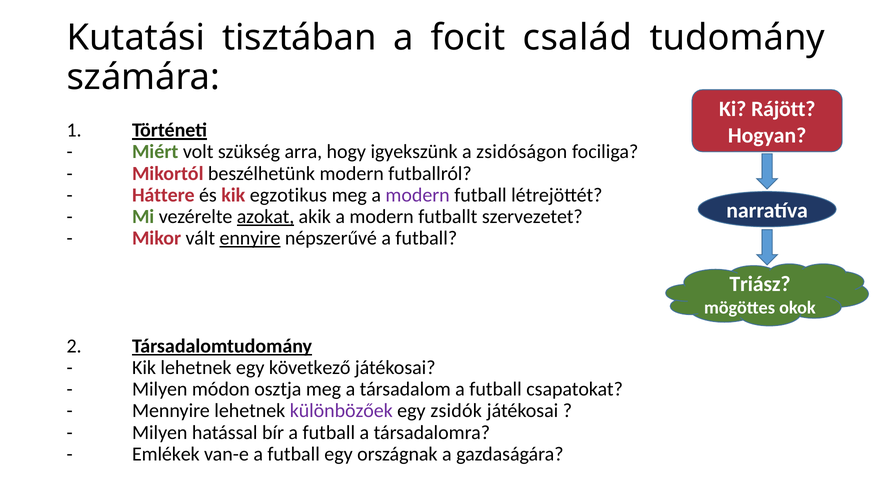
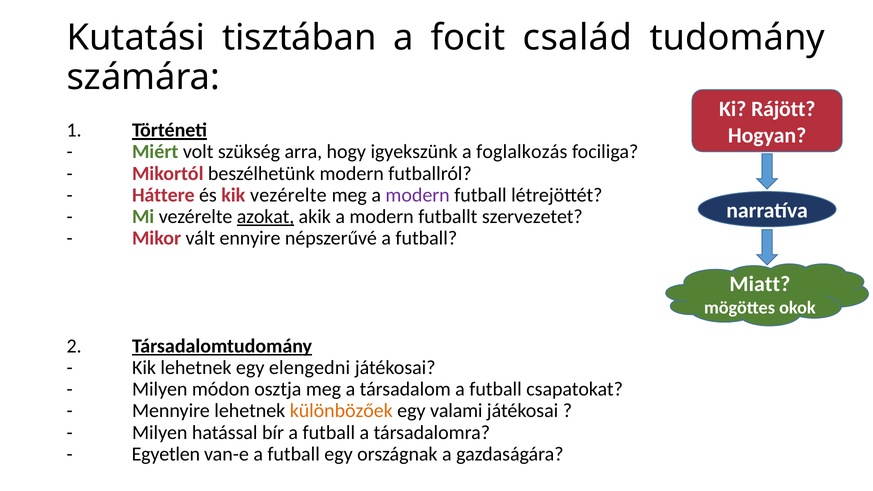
zsidóságon: zsidóságon -> foglalkozás (522, 152)
kik egzotikus: egzotikus -> vezérelte (288, 195)
ennyire underline: present -> none (250, 238)
Triász: Triász -> Miatt (760, 284)
következő: következő -> elengedni (310, 368)
különbözőek colour: purple -> orange (341, 411)
zsidók: zsidók -> valami (456, 411)
Emlékek: Emlékek -> Egyetlen (166, 454)
